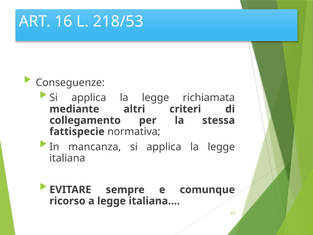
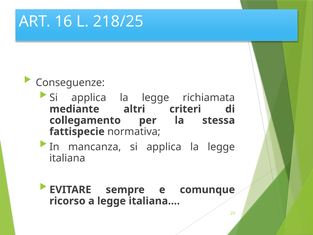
218/53: 218/53 -> 218/25 (118, 21)
